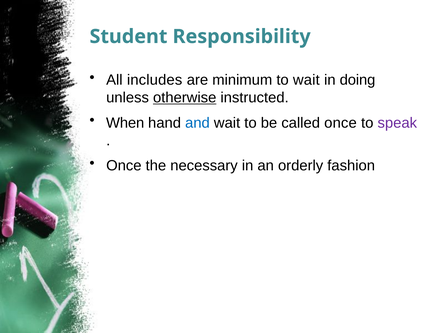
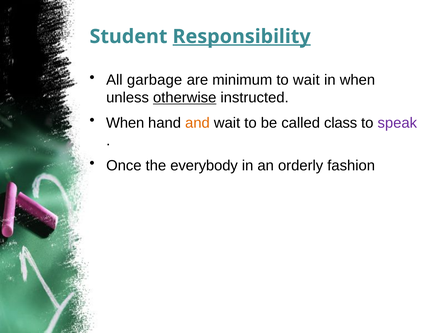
Responsibility underline: none -> present (242, 37)
includes: includes -> garbage (155, 80)
in doing: doing -> when (357, 80)
and colour: blue -> orange (197, 123)
called once: once -> class (341, 123)
necessary: necessary -> everybody (204, 166)
